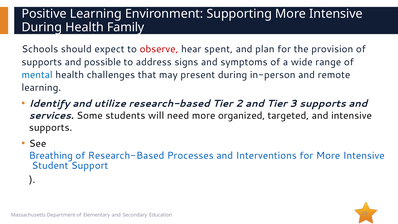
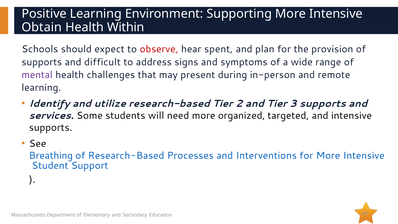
During: During -> Obtain (42, 27)
Family: Family -> Within (126, 27)
possible: possible -> difficult (102, 62)
mental colour: blue -> purple (37, 75)
